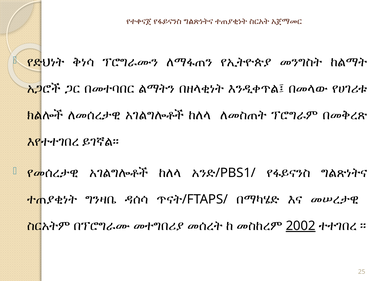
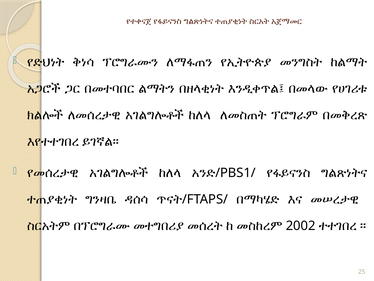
2002 underline: present -> none (301, 225)
